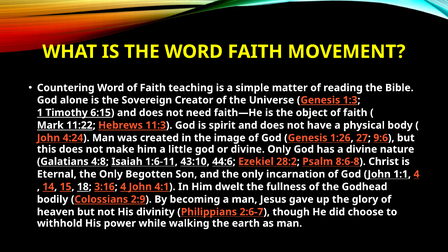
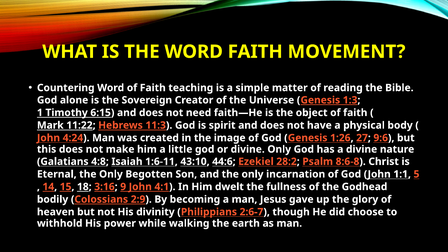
1:1 4: 4 -> 5 (416, 174)
3:16 4: 4 -> 9 (123, 187)
